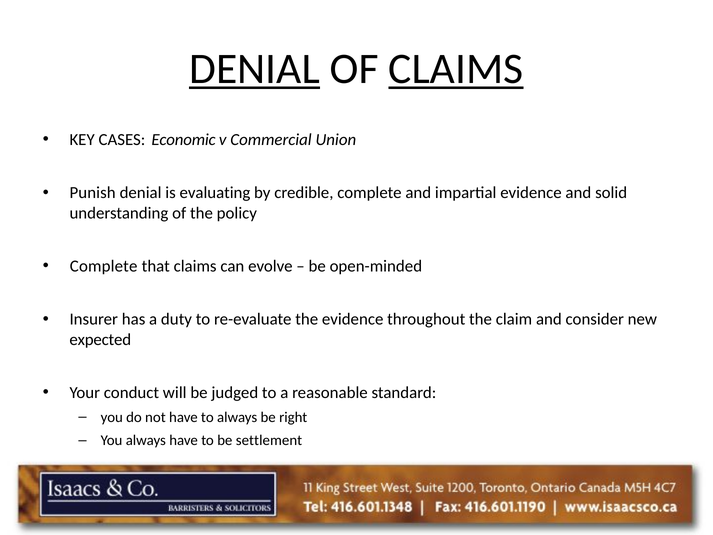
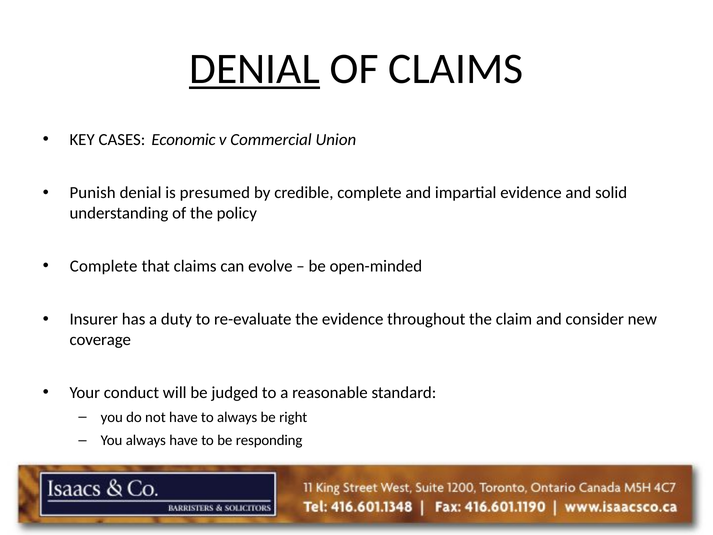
CLAIMS underline: present -> none (456, 69)
evaluating: evaluating -> presumed (215, 193)
expected: expected -> coverage (100, 339)
settlement: settlement -> responding (269, 440)
